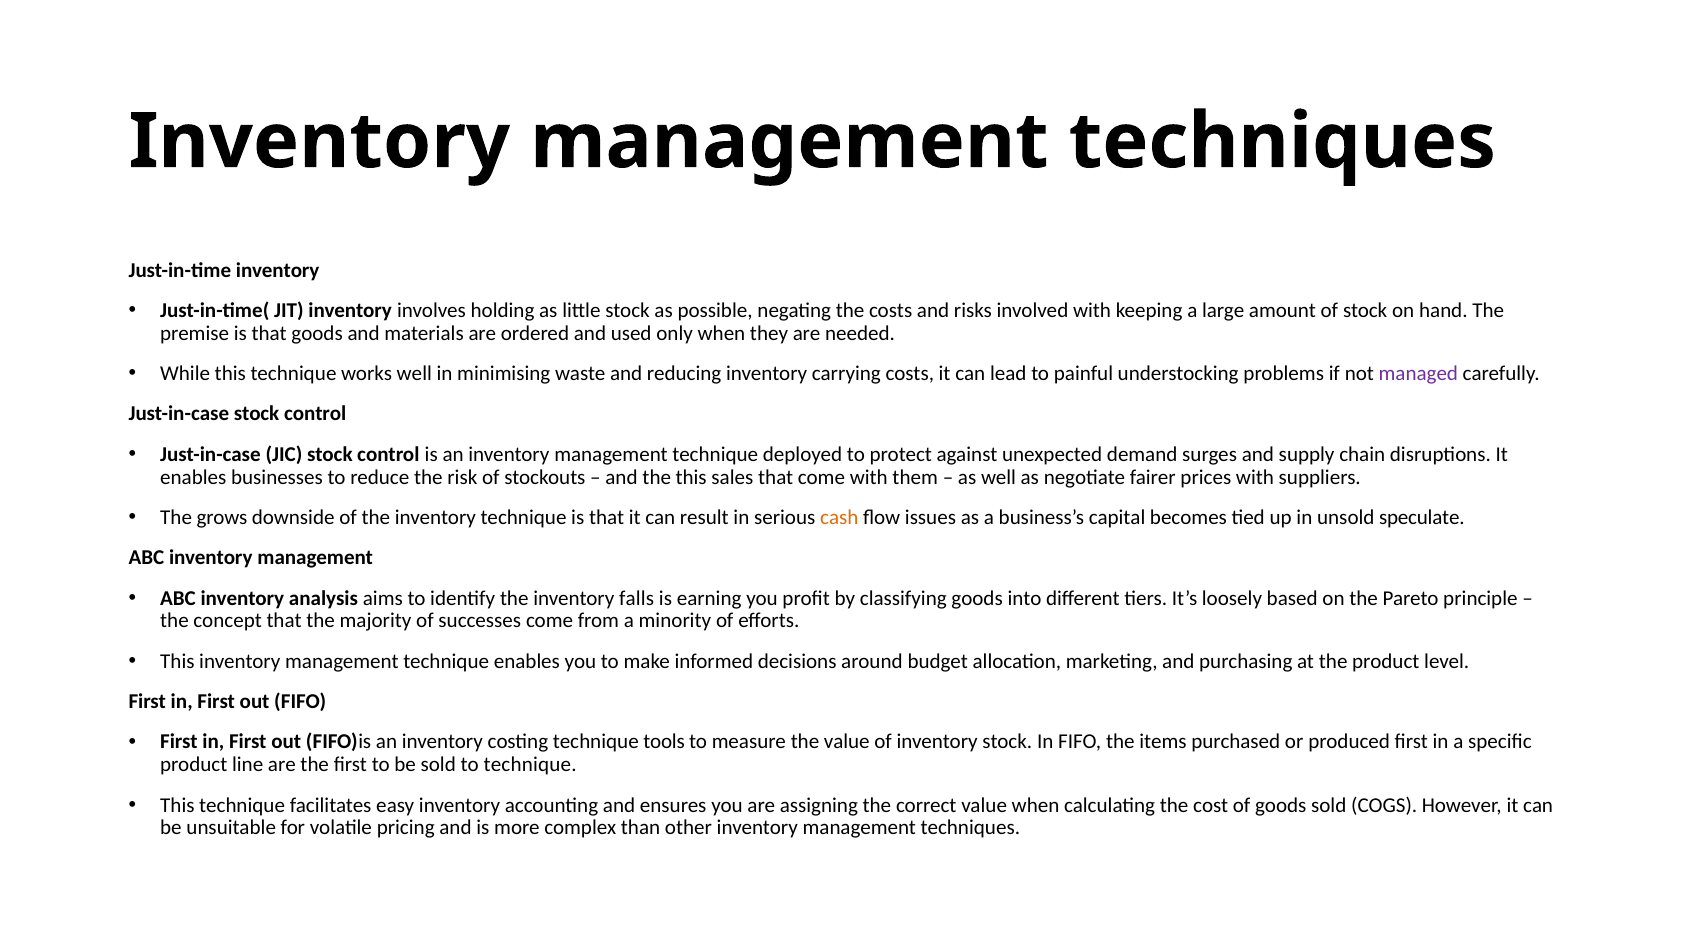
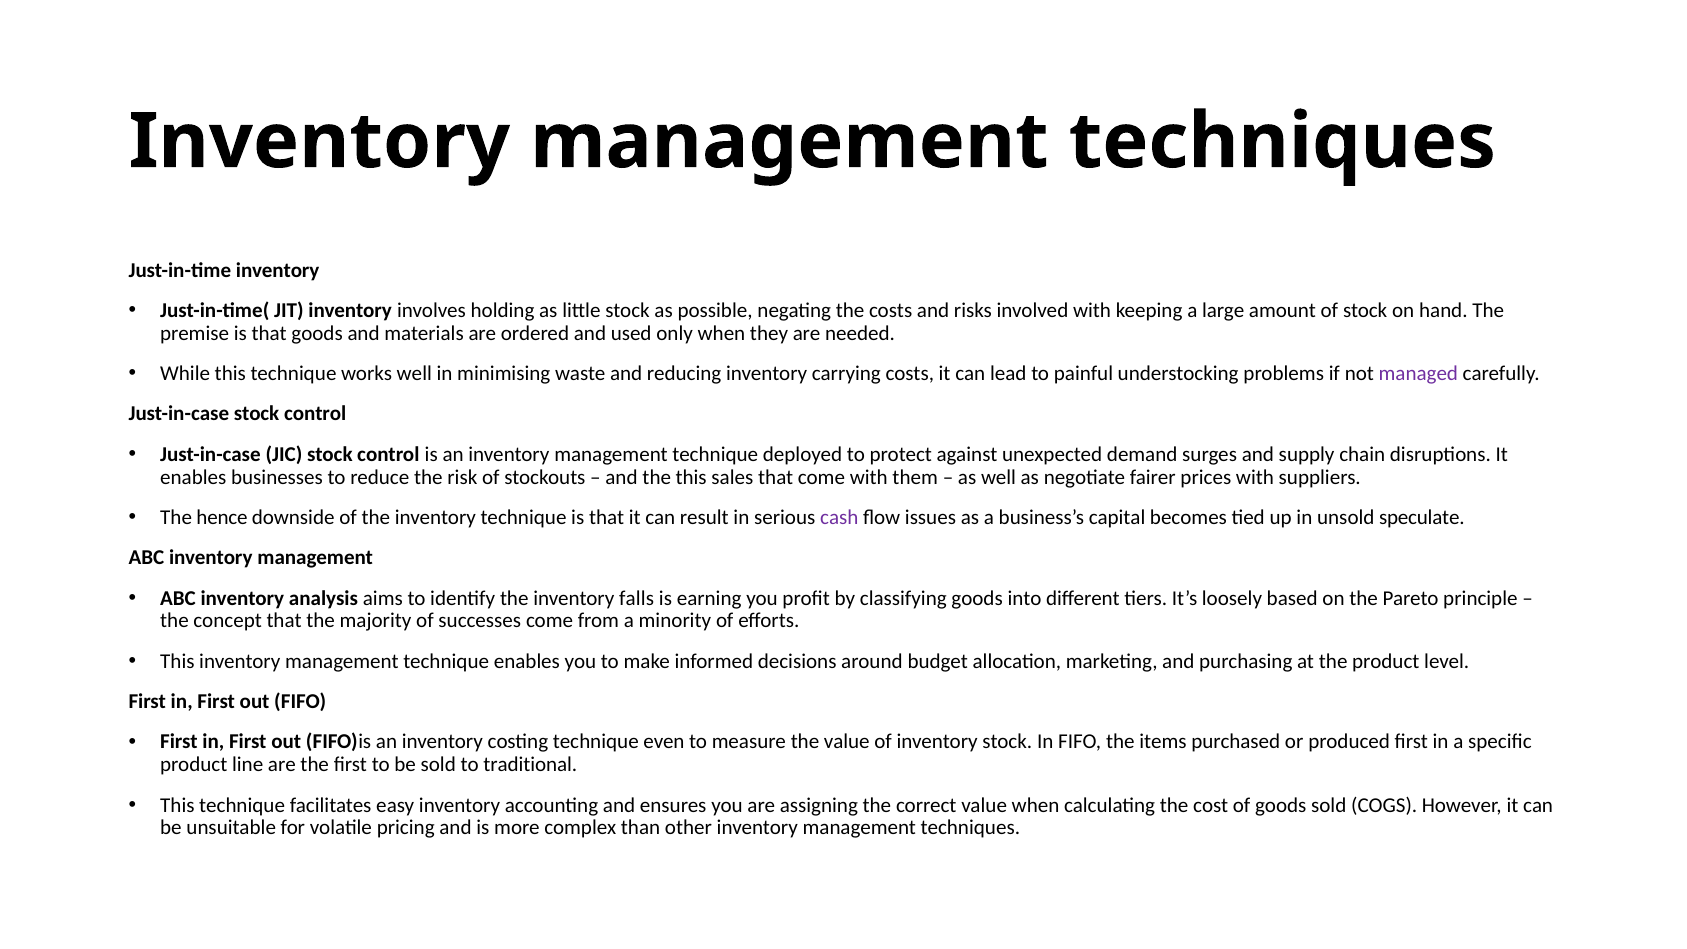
grows: grows -> hence (222, 517)
cash colour: orange -> purple (839, 517)
tools: tools -> even (664, 742)
to technique: technique -> traditional (530, 765)
